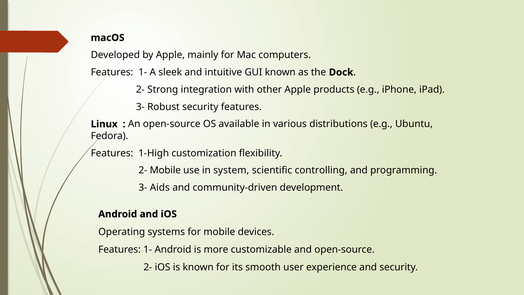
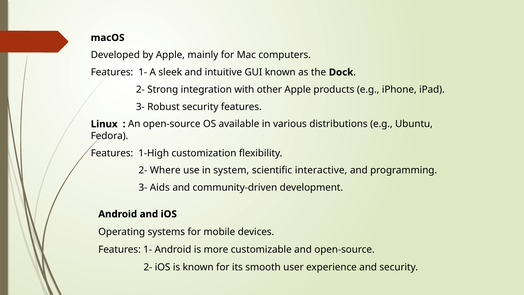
2- Mobile: Mobile -> Where (165, 170)
controlling: controlling -> interactive (321, 170)
